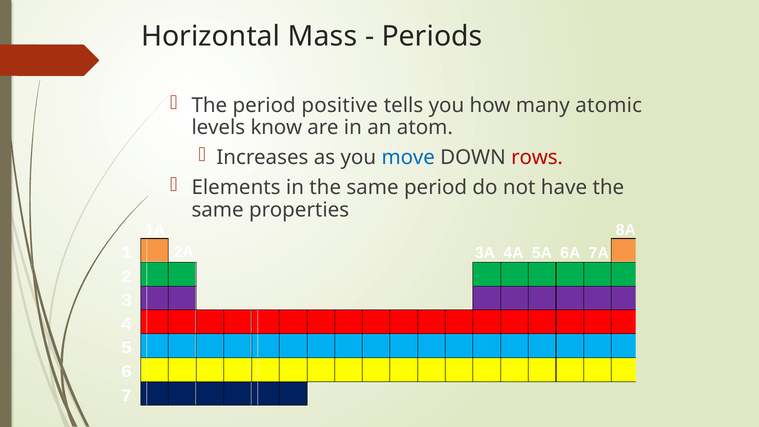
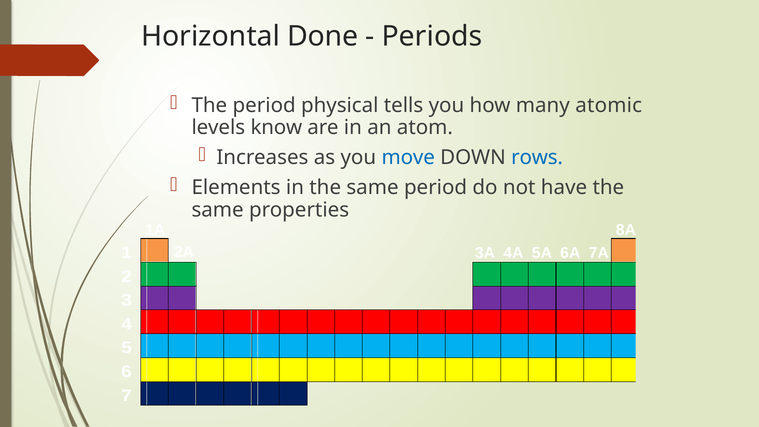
Mass: Mass -> Done (323, 36)
positive: positive -> physical (340, 105)
rows colour: red -> blue (537, 158)
